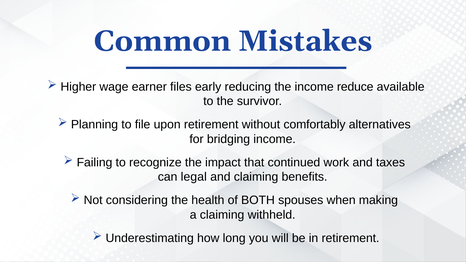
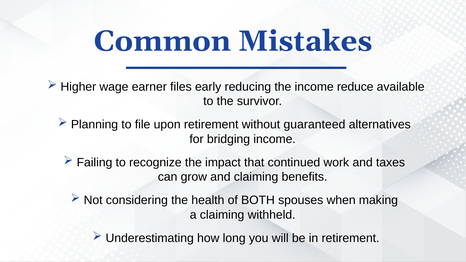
comfortably: comfortably -> guaranteed (314, 125)
legal: legal -> grow (194, 177)
